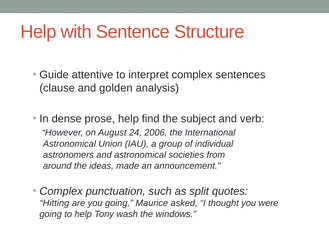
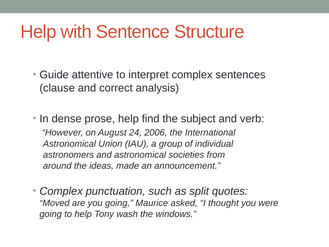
golden: golden -> correct (116, 88)
Hitting: Hitting -> Moved (55, 203)
